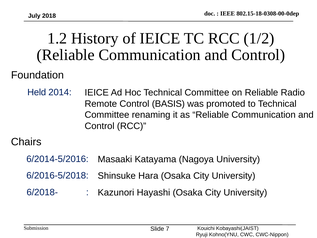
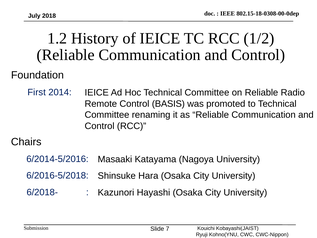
Held: Held -> First (37, 92)
